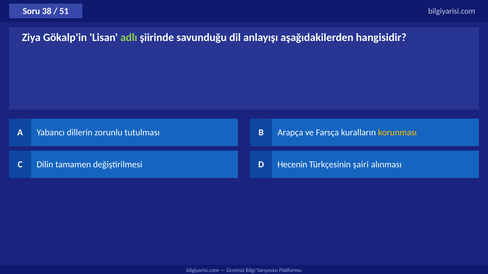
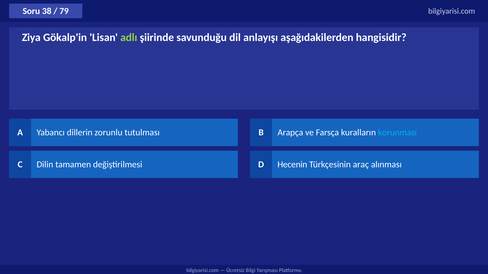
51: 51 -> 79 (64, 11)
korunması colour: yellow -> light blue (397, 133)
şairi: şairi -> araç (361, 165)
